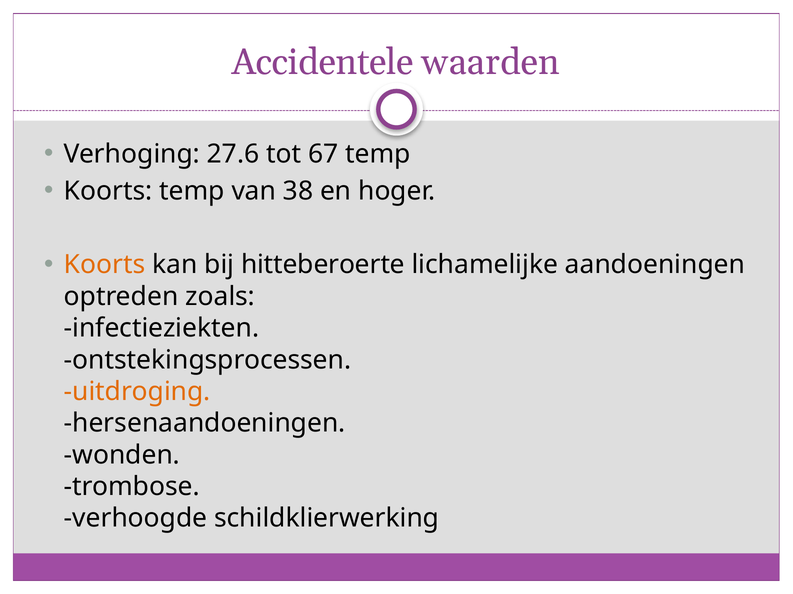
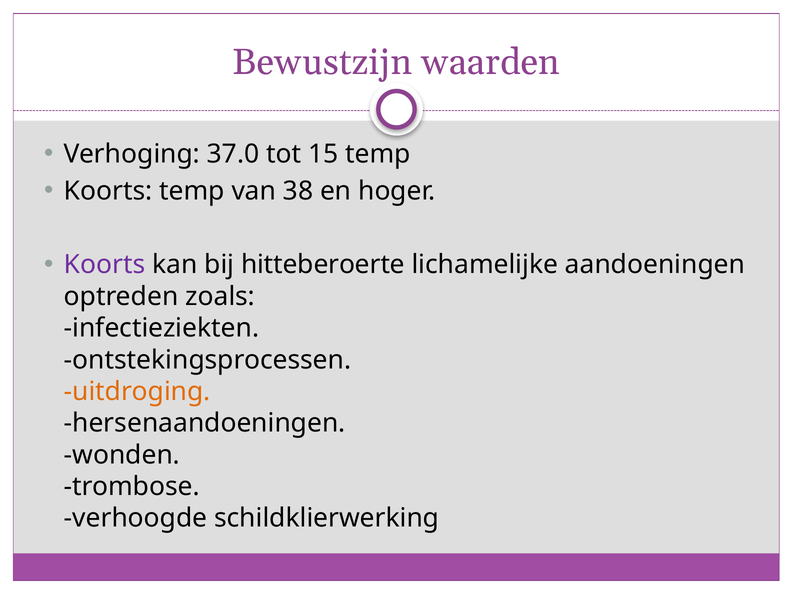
Accidentele: Accidentele -> Bewustzijn (322, 62)
27.6: 27.6 -> 37.0 (233, 154)
67: 67 -> 15 (323, 154)
Koorts colour: orange -> purple (105, 265)
